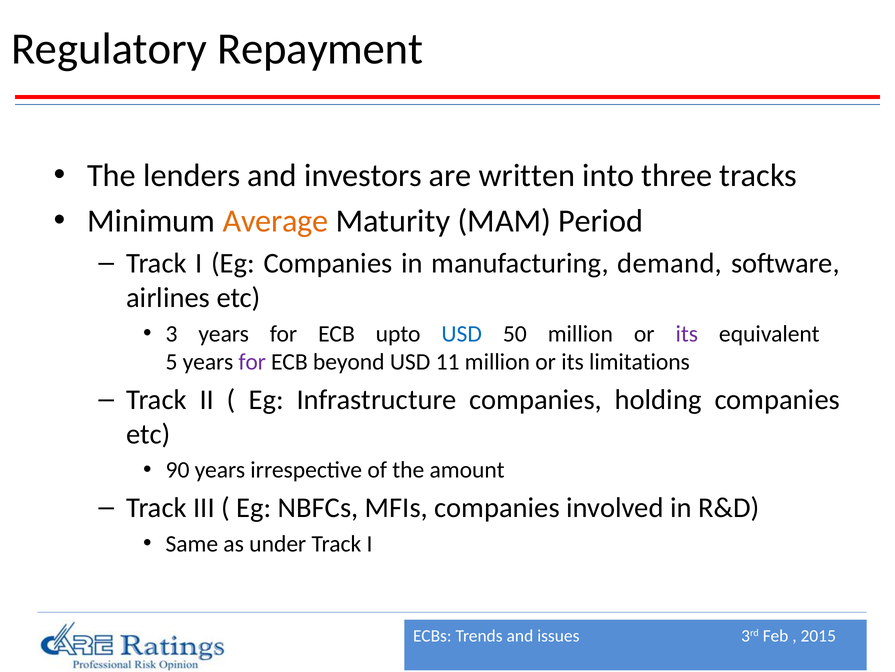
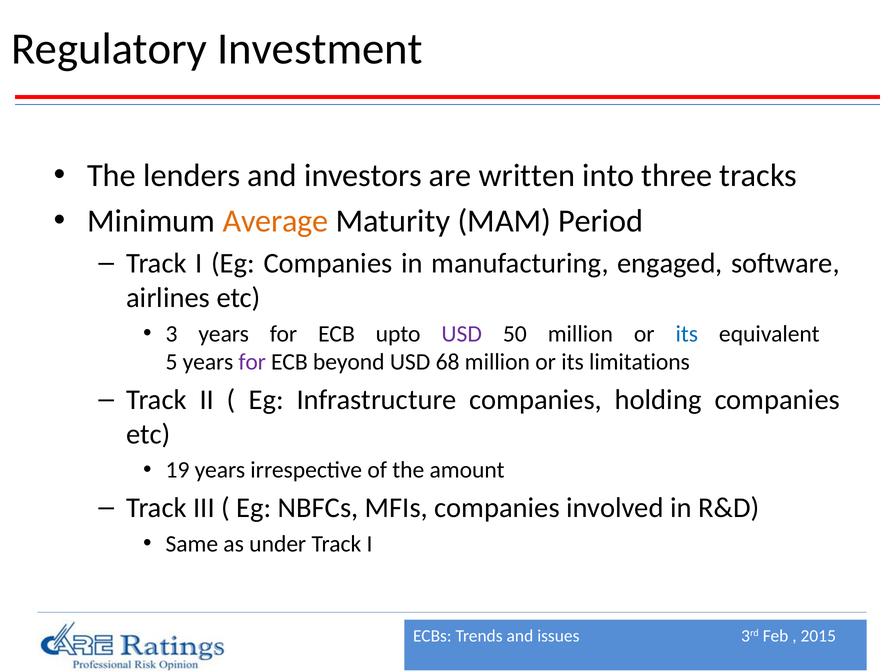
Repayment: Repayment -> Investment (320, 49)
demand: demand -> engaged (670, 263)
USD colour: blue -> purple (462, 333)
its colour: purple -> blue (687, 333)
11: 11 -> 68 (448, 362)
90: 90 -> 19 (178, 470)
